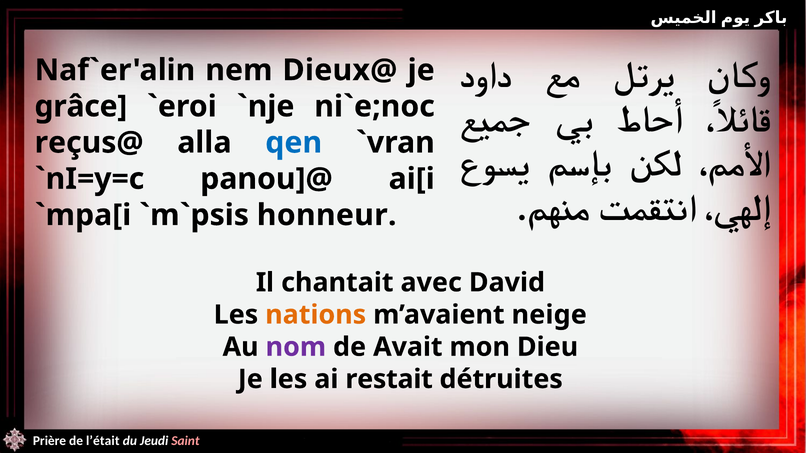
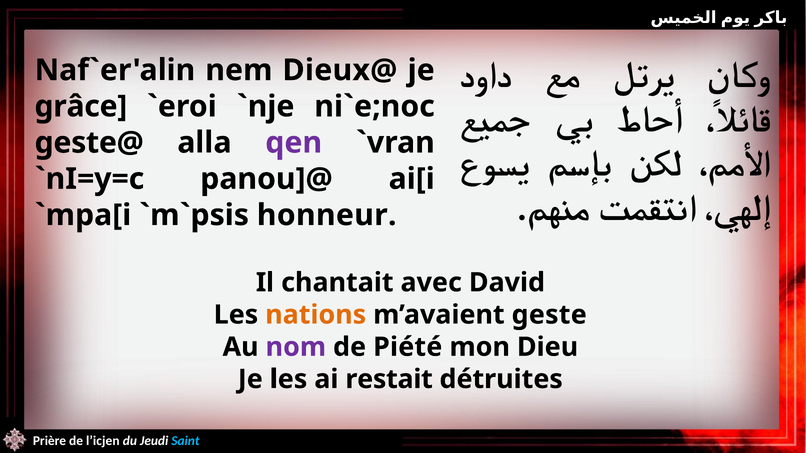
reçus@: reçus@ -> geste@ (89, 143)
qen colour: blue -> purple (294, 143)
neige: neige -> geste (549, 315)
Avait: Avait -> Piété (408, 347)
l’était: l’était -> l’icjen (103, 441)
Saint colour: pink -> light blue (185, 441)
